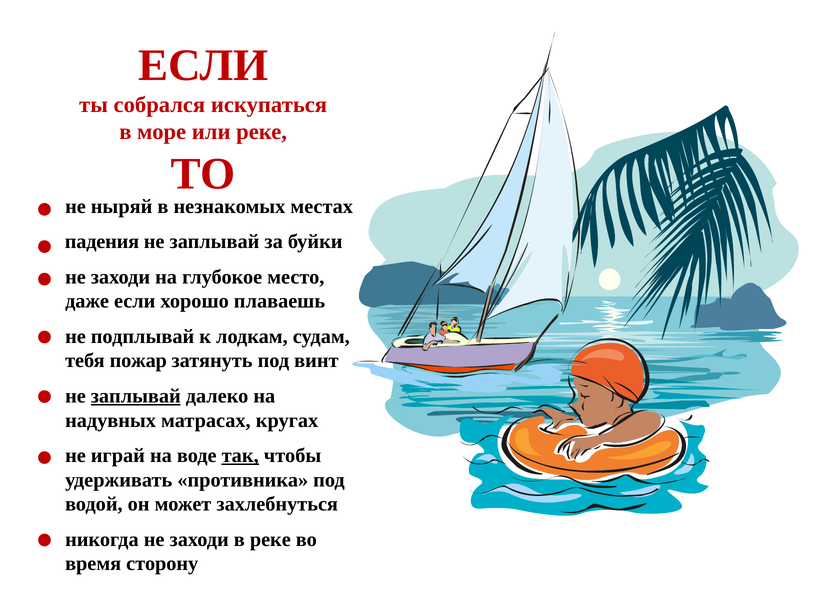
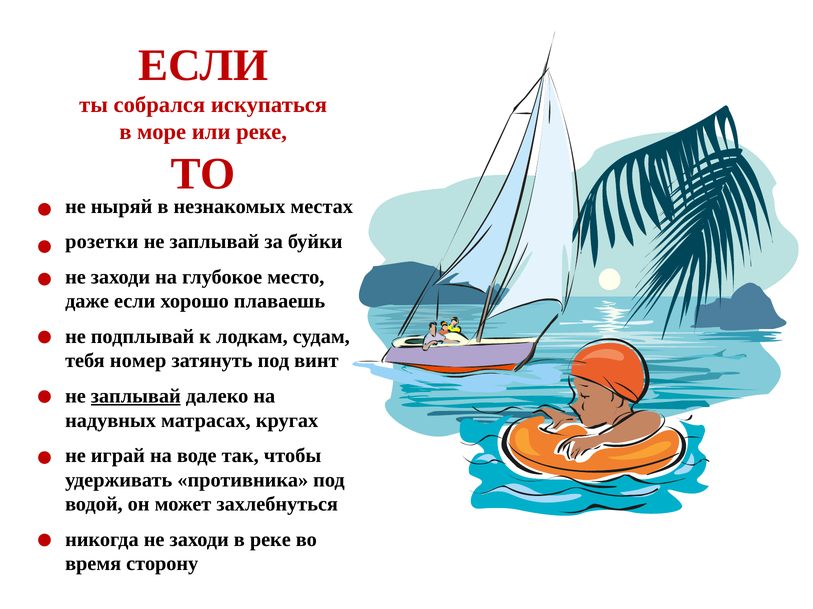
падения: падения -> розетки (102, 242)
пожар: пожар -> номер (138, 361)
так underline: present -> none (240, 456)
